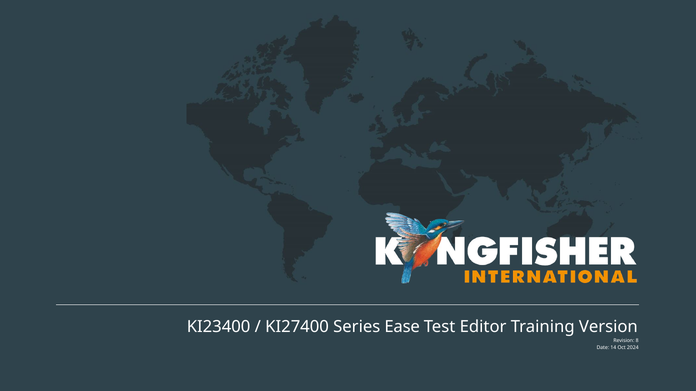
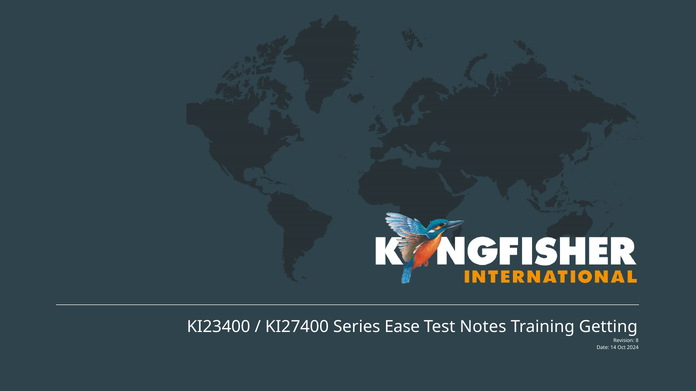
Editor: Editor -> Notes (483, 327)
Version: Version -> Getting (608, 327)
